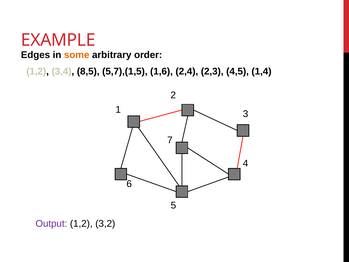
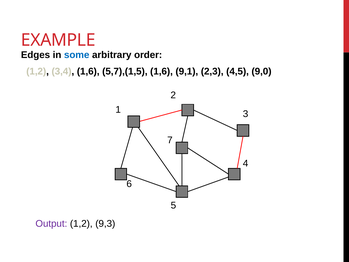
some colour: orange -> blue (77, 55)
3,4 8,5: 8,5 -> 1,6 (88, 71)
2,4: 2,4 -> 9,1 (187, 71)
1,4: 1,4 -> 9,0 (262, 71)
3,2: 3,2 -> 9,3 (105, 223)
